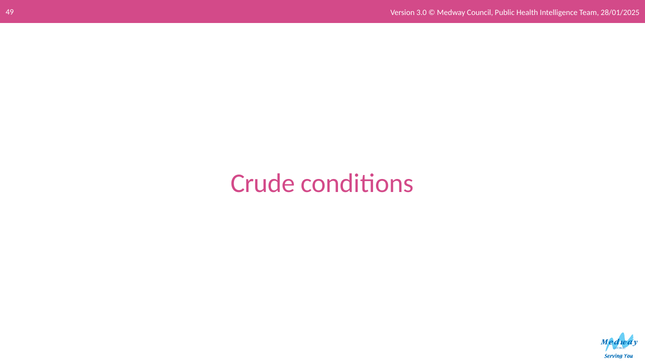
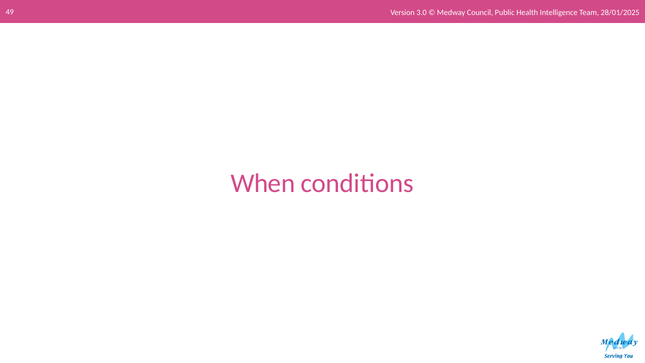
Crude: Crude -> When (263, 183)
